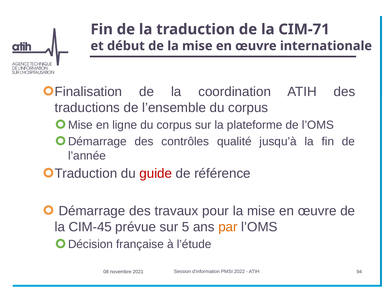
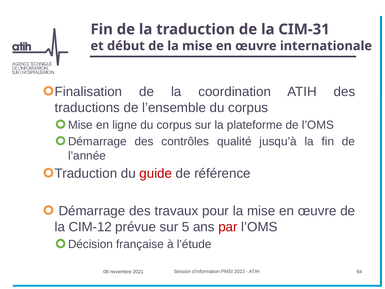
CIM-71: CIM-71 -> CIM-31 (304, 29)
CIM-45: CIM-45 -> CIM-12 (90, 227)
par colour: orange -> red (228, 227)
